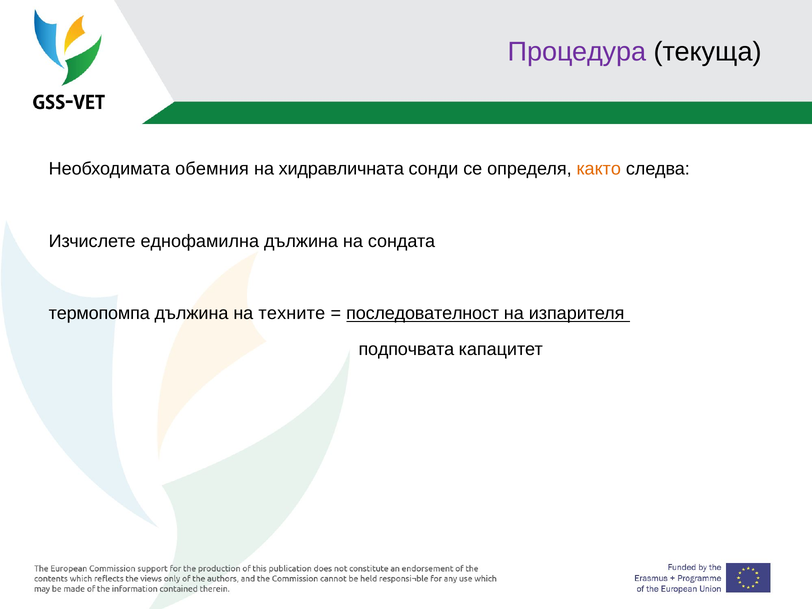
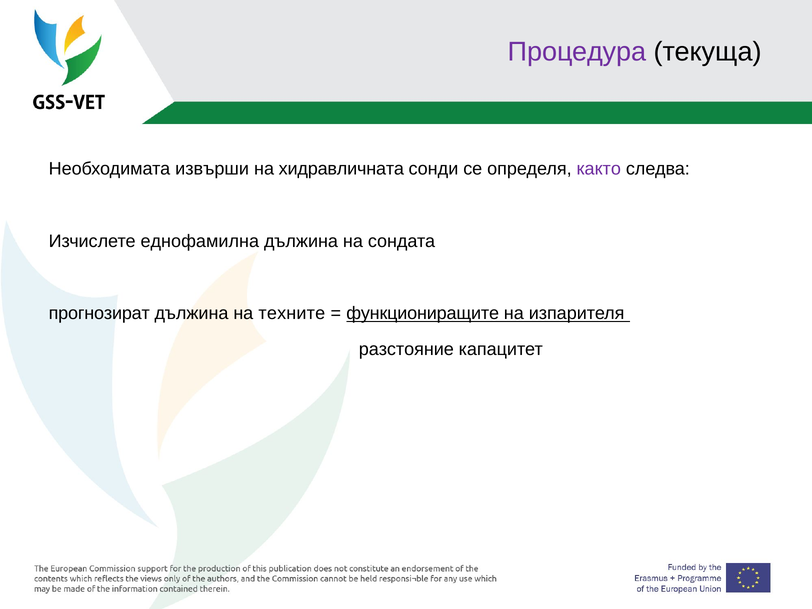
обемния: обемния -> извърши (212, 169)
както colour: orange -> purple (599, 169)
термопомпа: термопомпа -> прогнозират (99, 313)
последователност: последователност -> функциониращите (423, 313)
подпочвата: подпочвата -> разстояние (406, 349)
